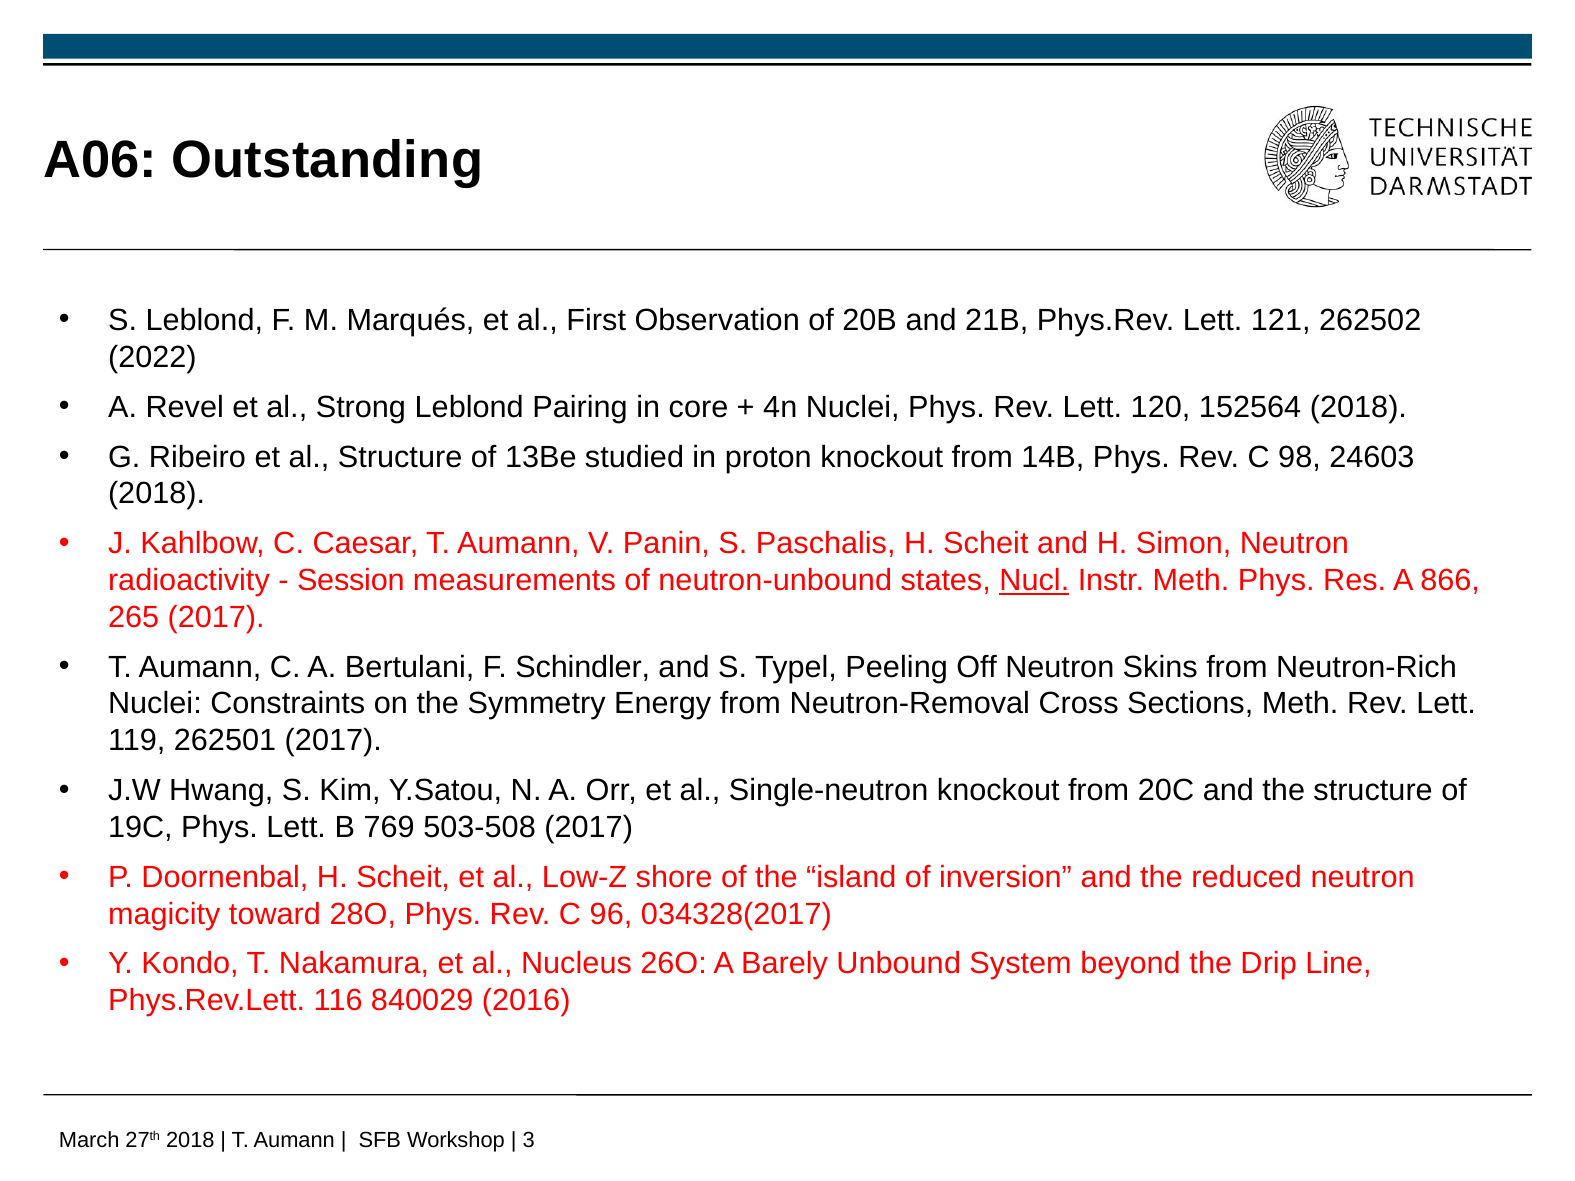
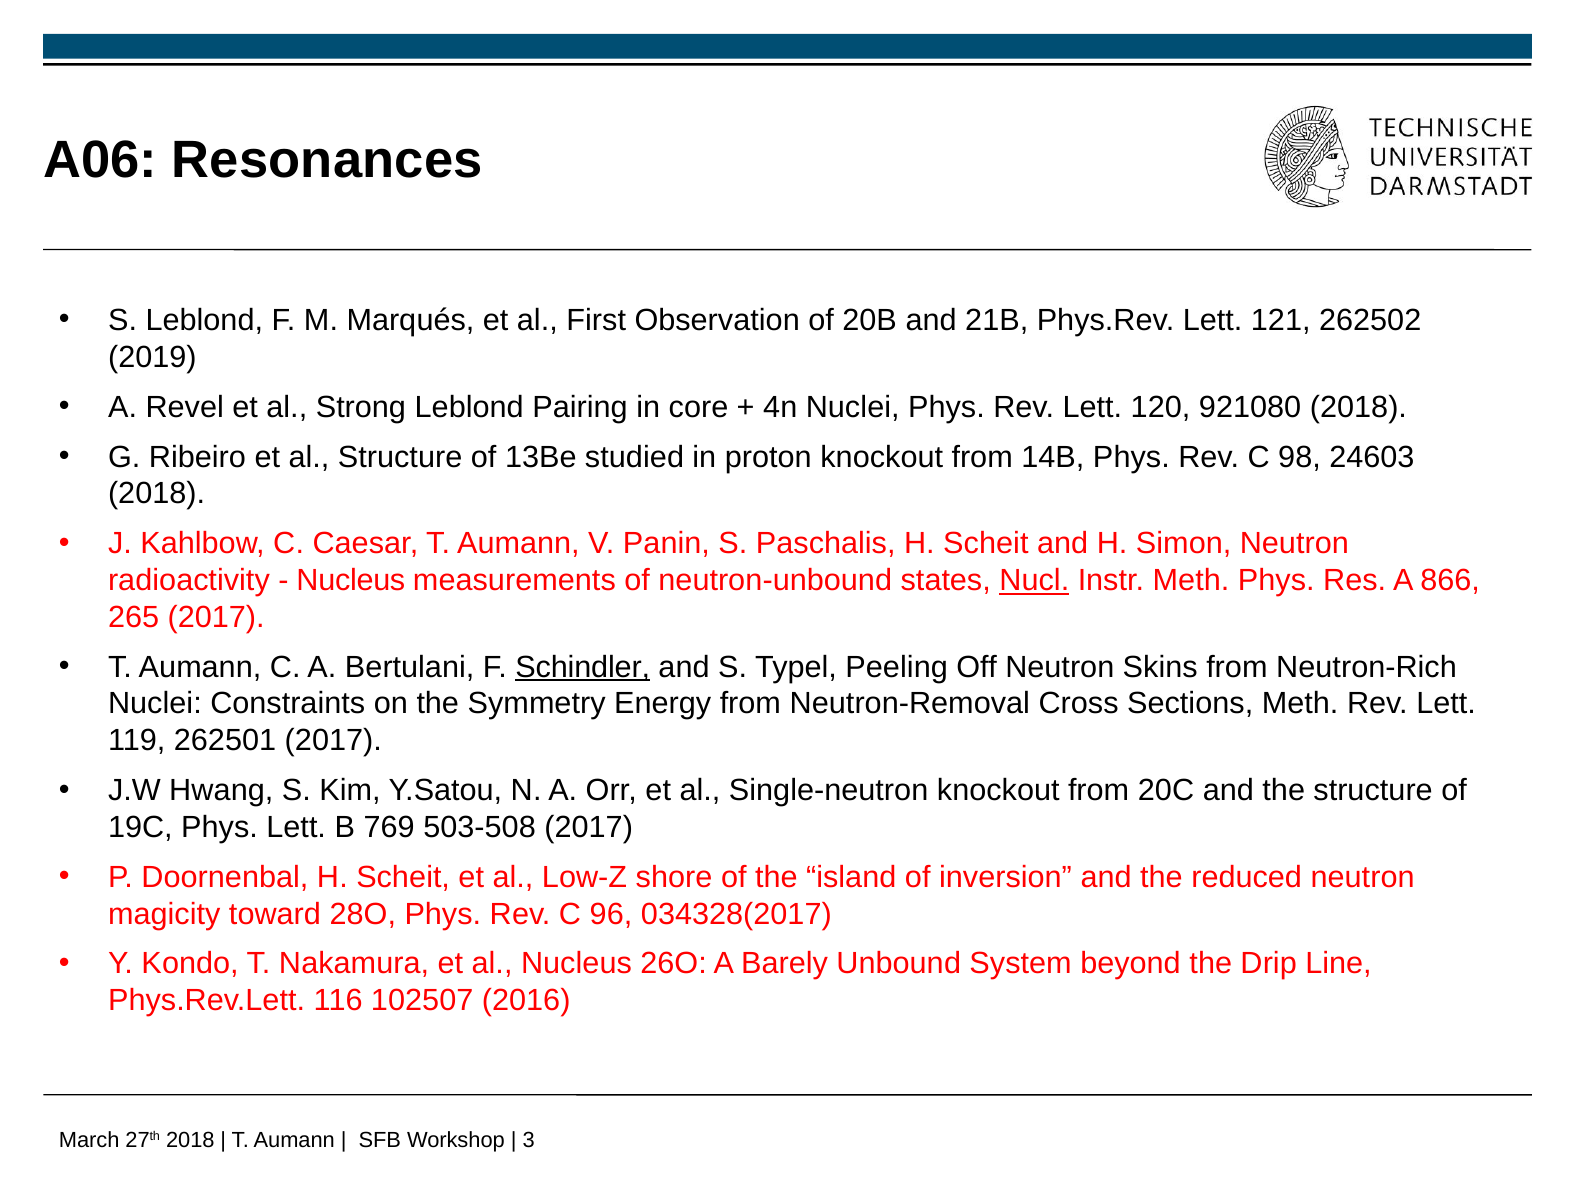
Outstanding: Outstanding -> Resonances (327, 160)
2022: 2022 -> 2019 (152, 357)
152564: 152564 -> 921080 (1250, 407)
Session: Session -> Nucleus (351, 581)
Schindler underline: none -> present (583, 667)
840029: 840029 -> 102507 (422, 1001)
